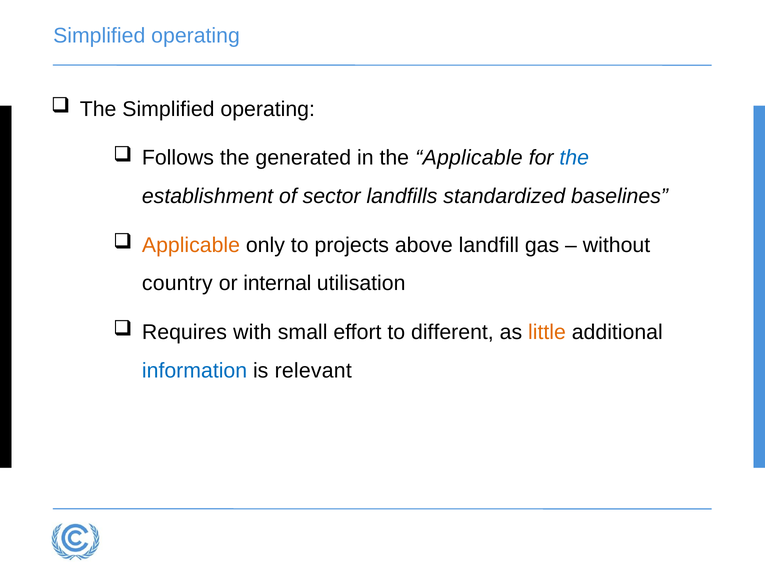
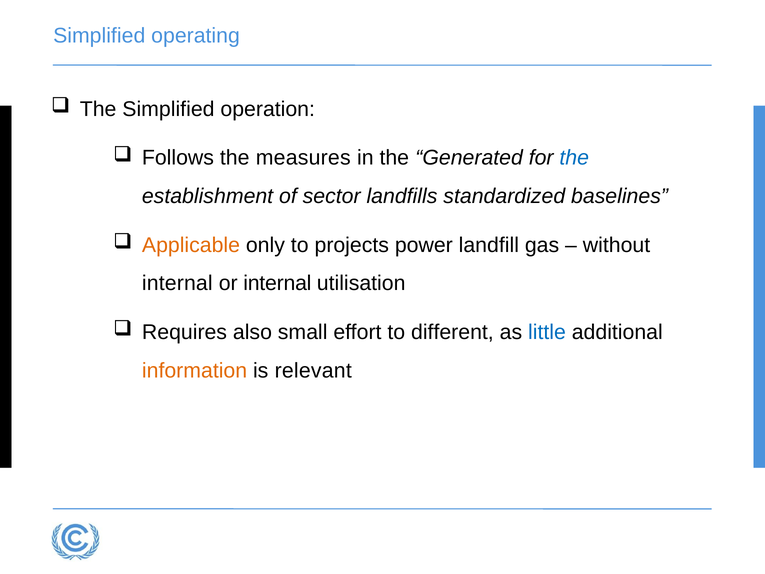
The Simplified operating: operating -> operation (268, 109)
generated: generated -> measures (303, 158)
the Applicable: Applicable -> Generated (469, 158)
above: above -> power (424, 245)
country: country -> internal (177, 283)
with: with -> also (252, 332)
little colour: orange -> blue (547, 332)
information colour: blue -> orange (195, 370)
